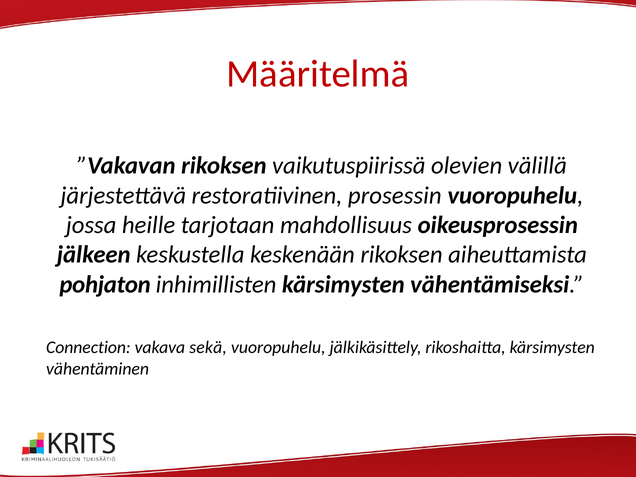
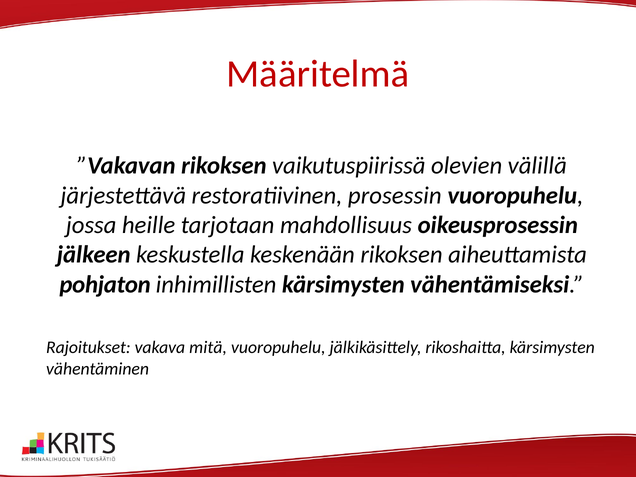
Connection: Connection -> Rajoitukset (88, 348)
sekä: sekä -> mitä (208, 348)
